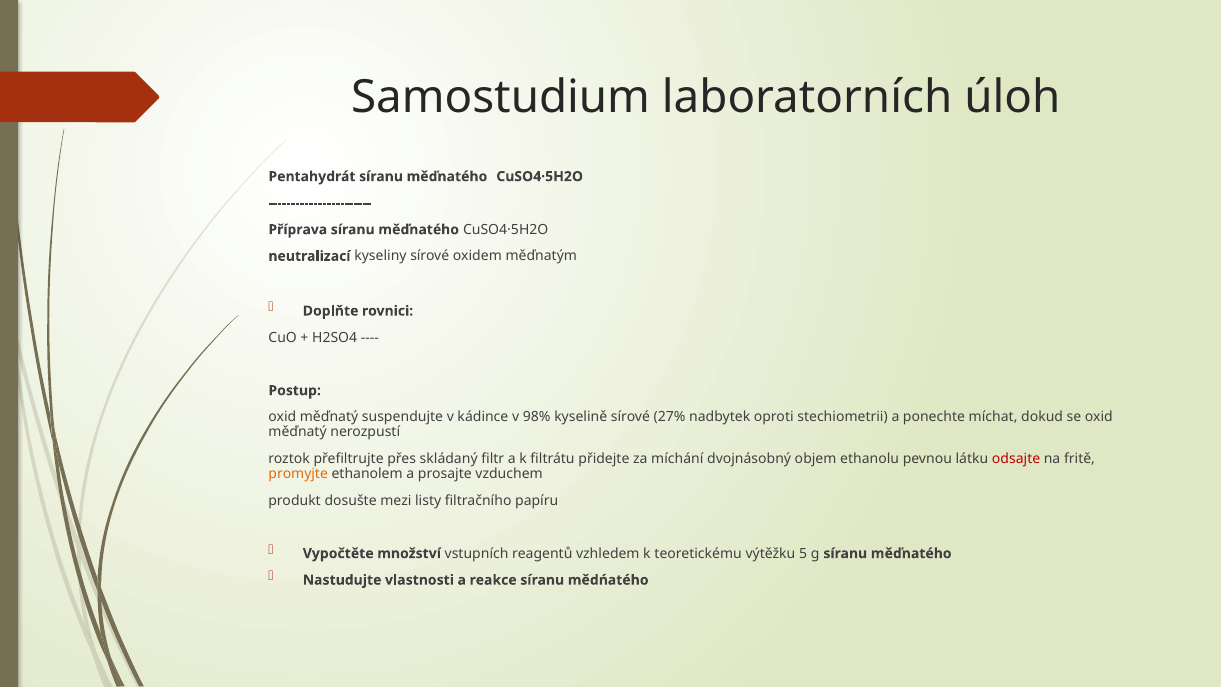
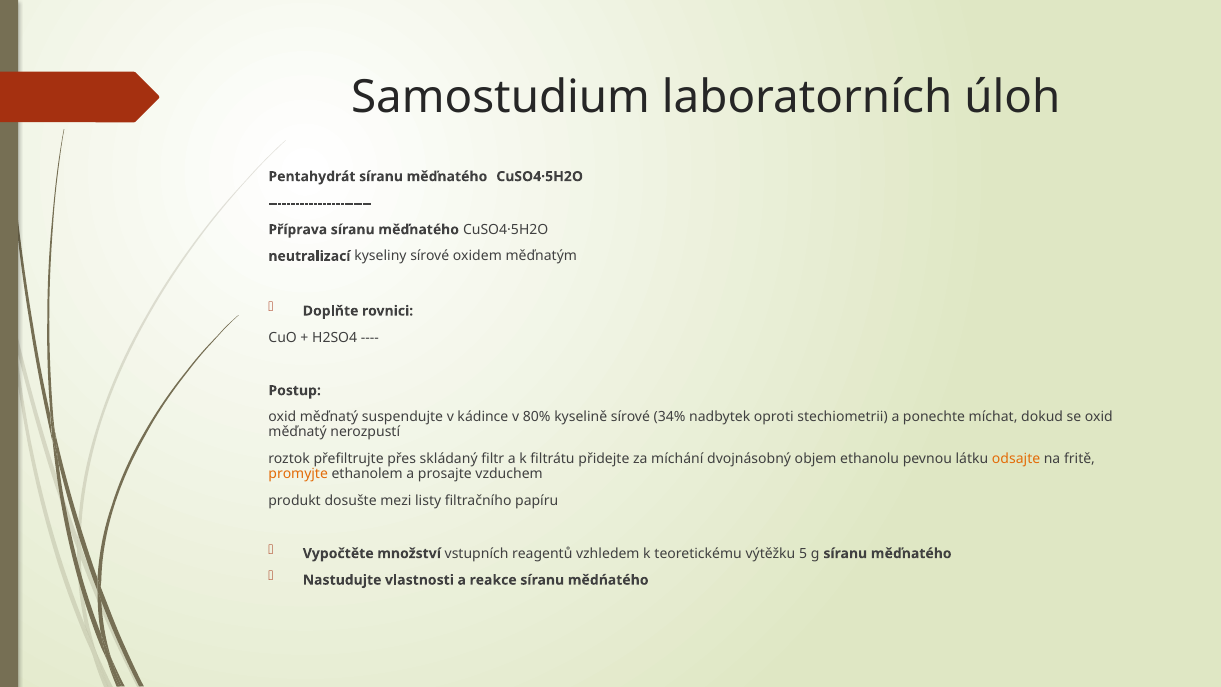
98%: 98% -> 80% (537, 417)
27%: 27% -> 34% (670, 417)
odsajte colour: red -> orange (1016, 459)
